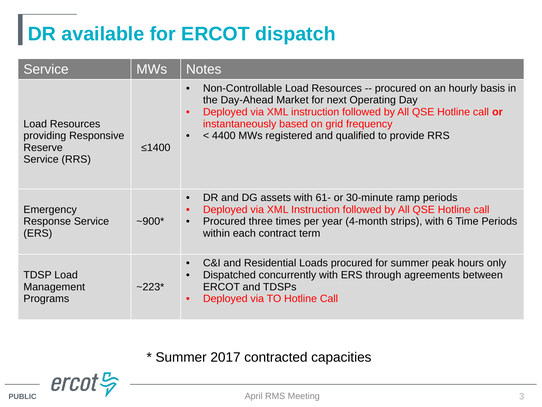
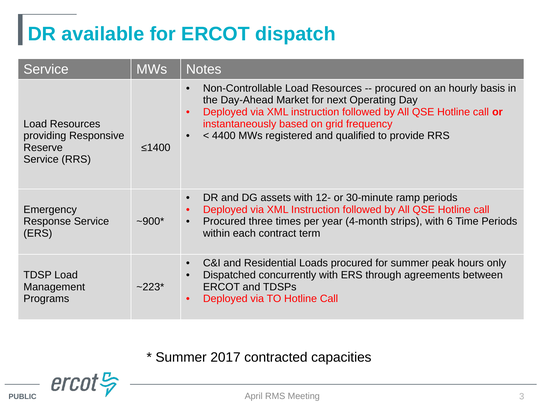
61-: 61- -> 12- (323, 197)
